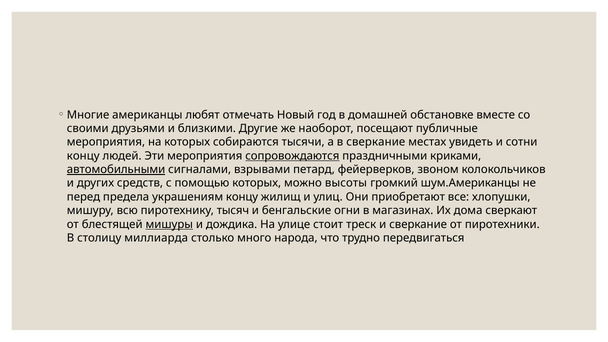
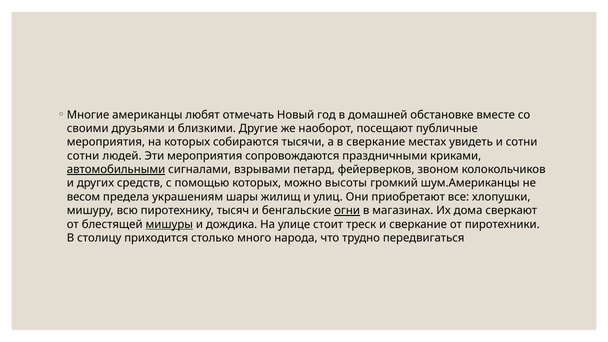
концу: концу -> сотни (83, 156)
сопровождаются underline: present -> none (292, 156)
перед: перед -> весом (84, 197)
украшениям концу: концу -> шары (242, 197)
огни underline: none -> present (347, 211)
миллиарда: миллиарда -> приходится (156, 238)
